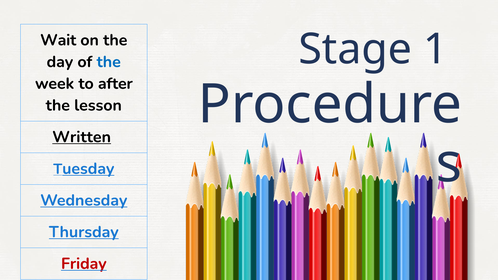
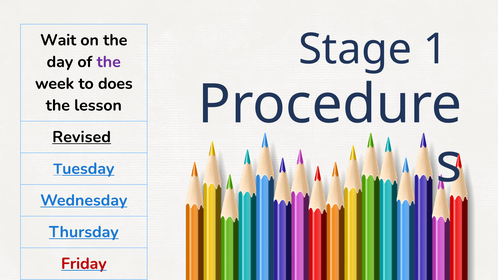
the colour: blue -> purple (109, 62)
after: after -> does (115, 84)
Written: Written -> Revised (82, 137)
